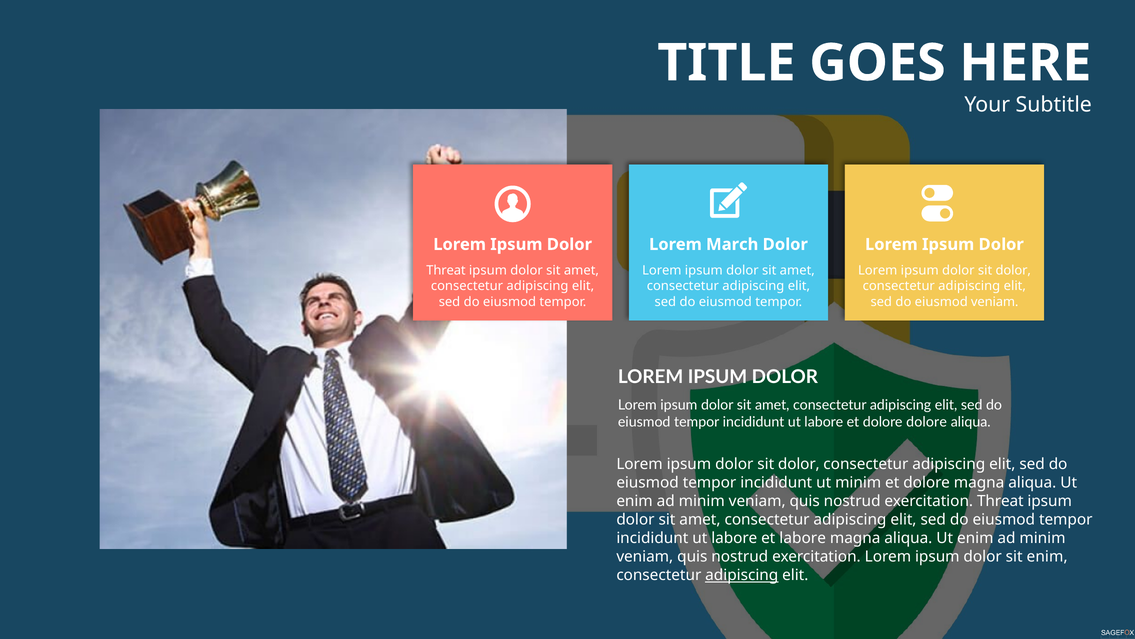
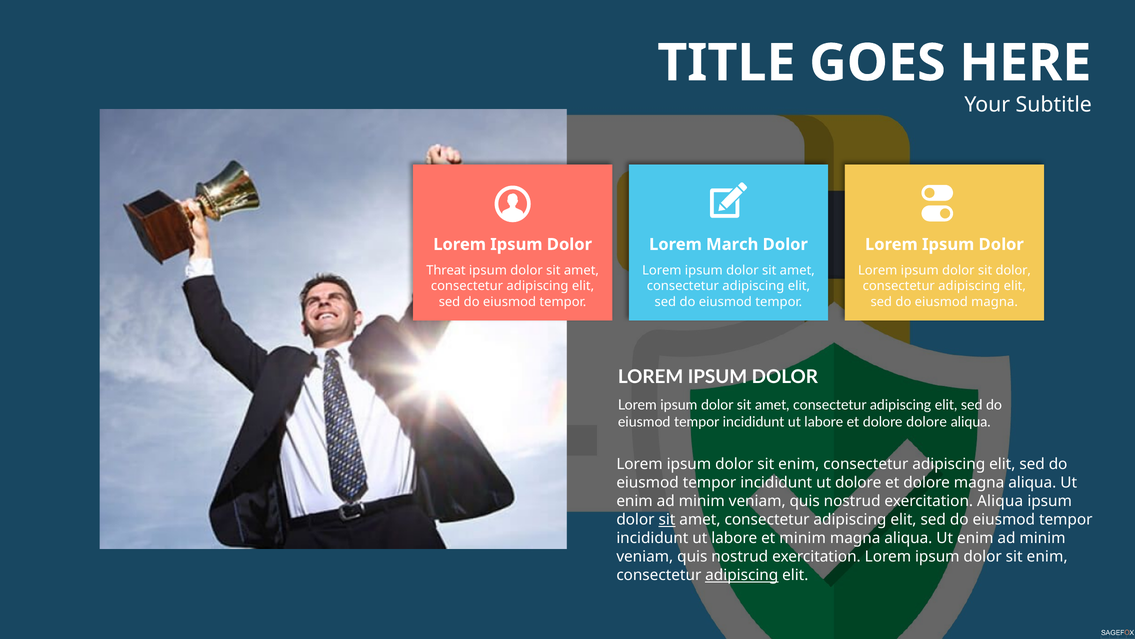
eiusmod veniam: veniam -> magna (995, 301)
dolor: dolor -> enim (799, 464)
ut minim: minim -> dolore (858, 482)
exercitation Threat: Threat -> Aliqua (1000, 501)
sit underline: none -> present (667, 519)
et labore: labore -> minim (803, 538)
